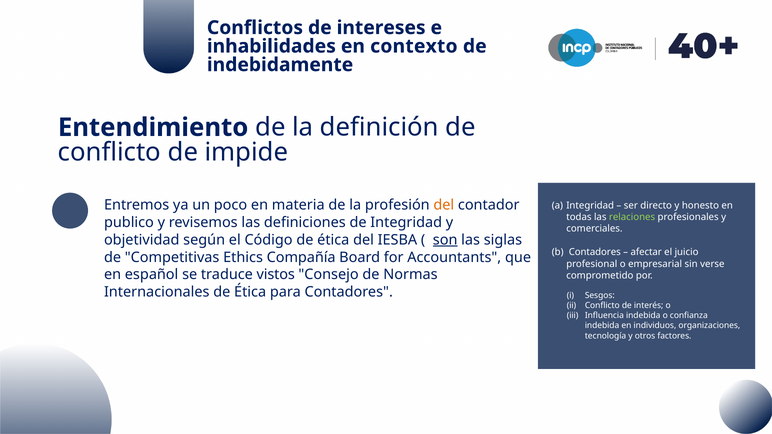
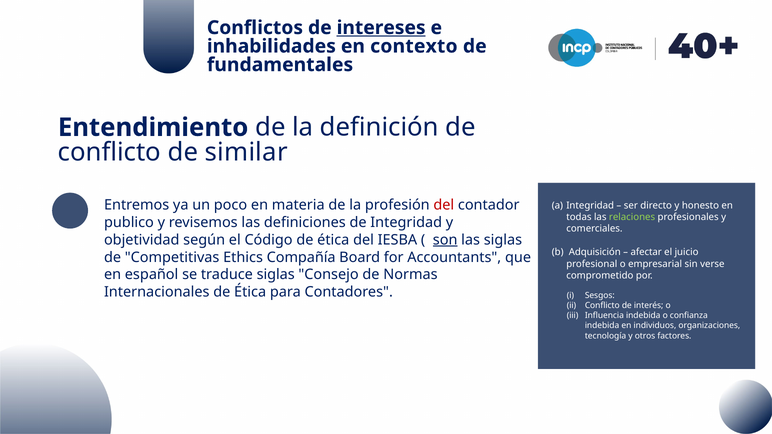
intereses underline: none -> present (381, 28)
indebidamente: indebidamente -> fundamentales (280, 65)
impide: impide -> similar (246, 152)
del colour: orange -> red (444, 205)
Contadores: Contadores -> Adquisición (595, 252)
traduce vistos: vistos -> siglas (276, 275)
